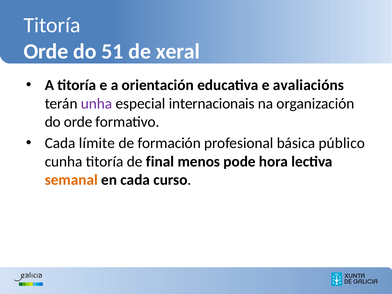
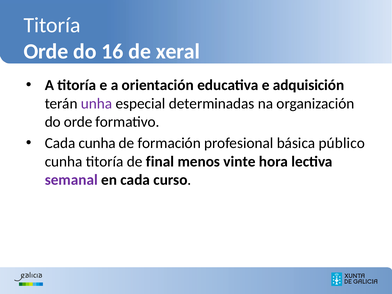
51: 51 -> 16 (112, 51)
avaliacións: avaliacións -> adquisición (309, 85)
internacionais: internacionais -> determinadas (212, 104)
Cada límite: límite -> cunha (97, 143)
pode: pode -> vinte (240, 161)
semanal colour: orange -> purple (71, 180)
